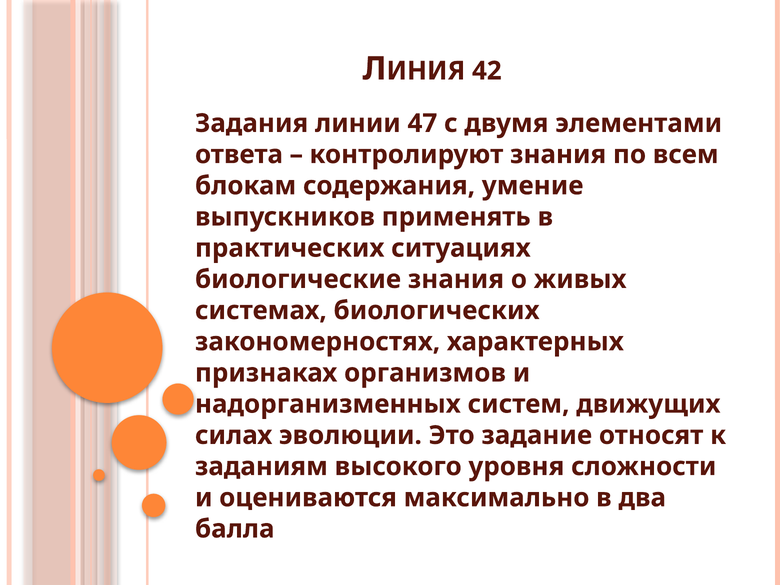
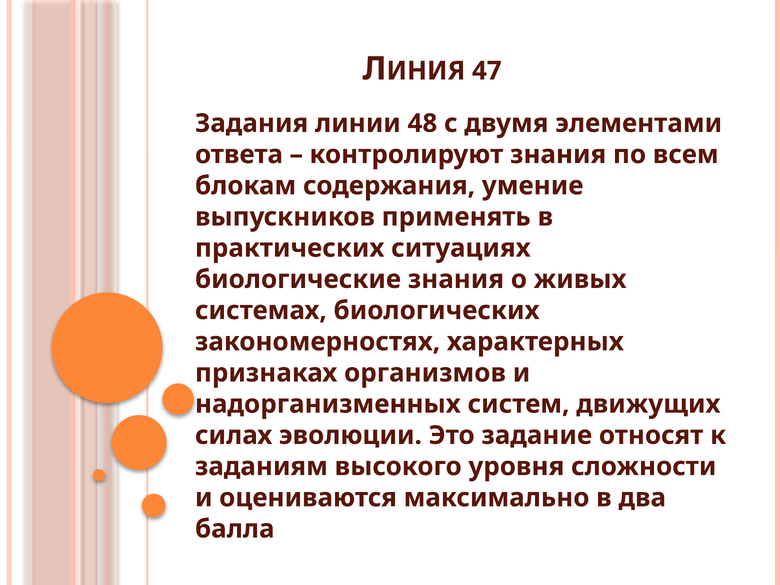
42: 42 -> 47 (487, 71)
47: 47 -> 48 (422, 123)
